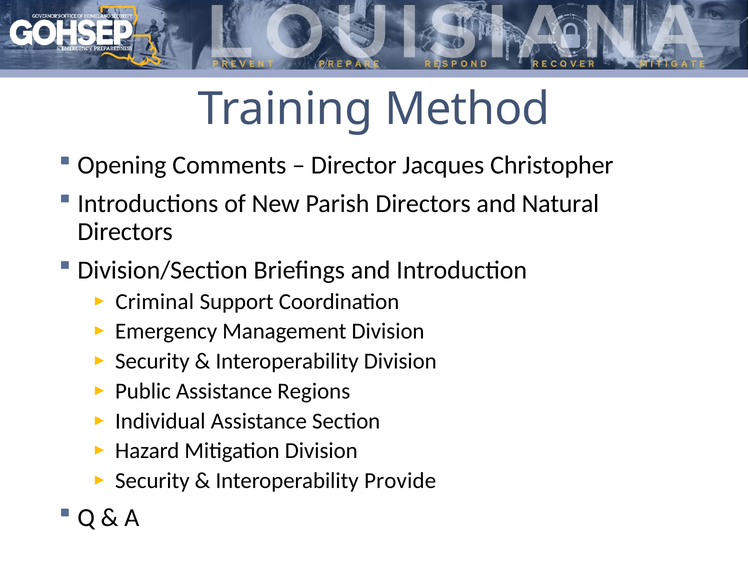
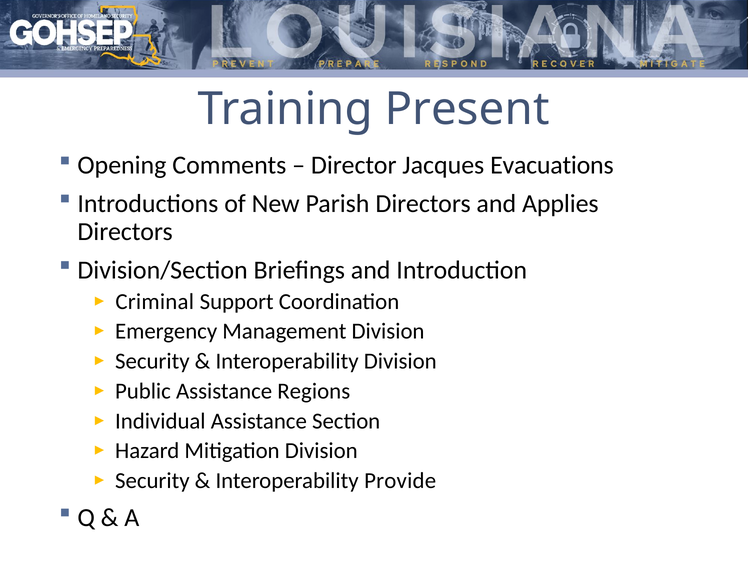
Method: Method -> Present (467, 109)
Christopher: Christopher -> Evacuations (552, 165)
Natural: Natural -> Applies (560, 204)
